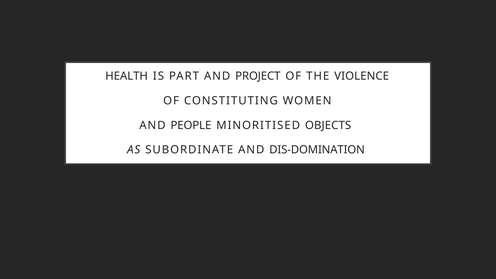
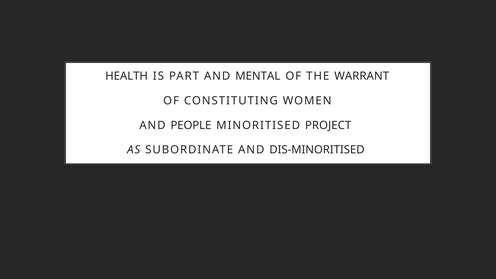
PROJECT: PROJECT -> MENTAL (258, 76)
VIOLENCE: VIOLENCE -> WARRANT (362, 76)
OBJECTS: OBJECTS -> PROJECT (328, 125)
DIS-DOMINATION: DIS-DOMINATION -> DIS-MINORITISED (317, 150)
